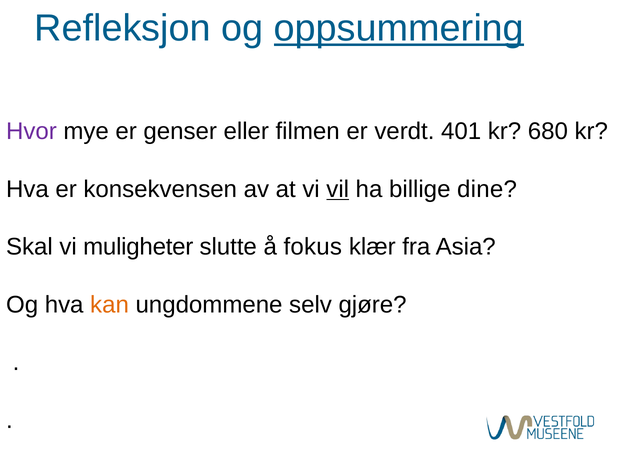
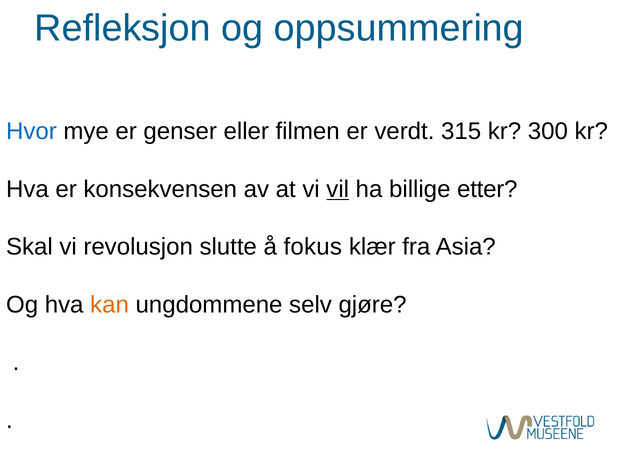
oppsummering underline: present -> none (399, 28)
Hvor colour: purple -> blue (31, 131)
401: 401 -> 315 (461, 131)
680: 680 -> 300 (548, 131)
dine: dine -> etter (487, 189)
muligheter: muligheter -> revolusjon (138, 247)
